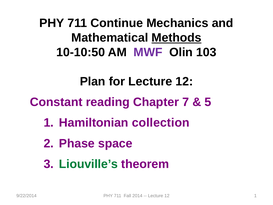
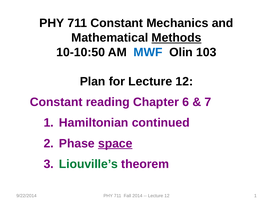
711 Continue: Continue -> Constant (117, 23)
MWF colour: purple -> blue (148, 52)
7: 7 -> 6 (186, 102)
5: 5 -> 7 (208, 102)
collection: collection -> continued (161, 123)
space underline: none -> present (115, 143)
